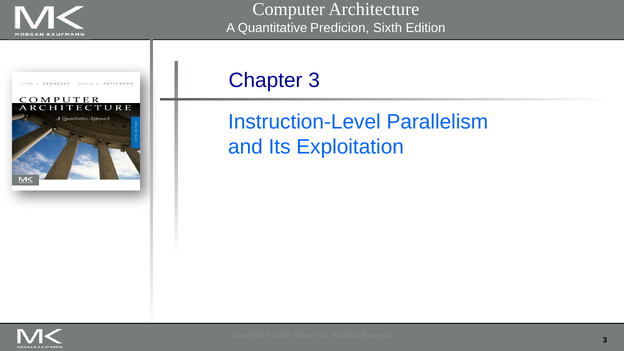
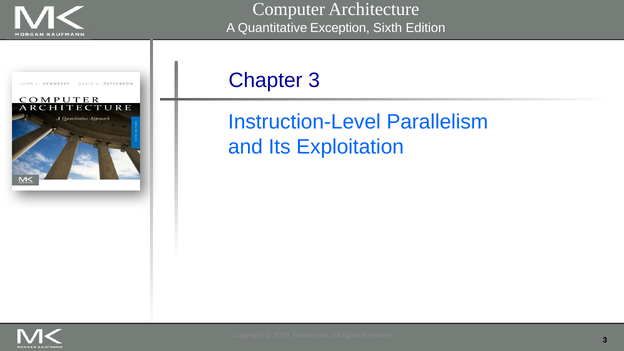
Predicion: Predicion -> Exception (340, 28)
